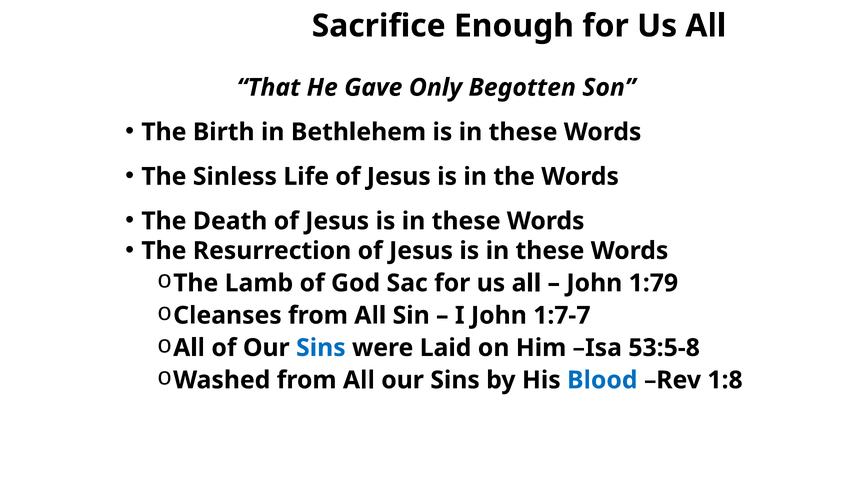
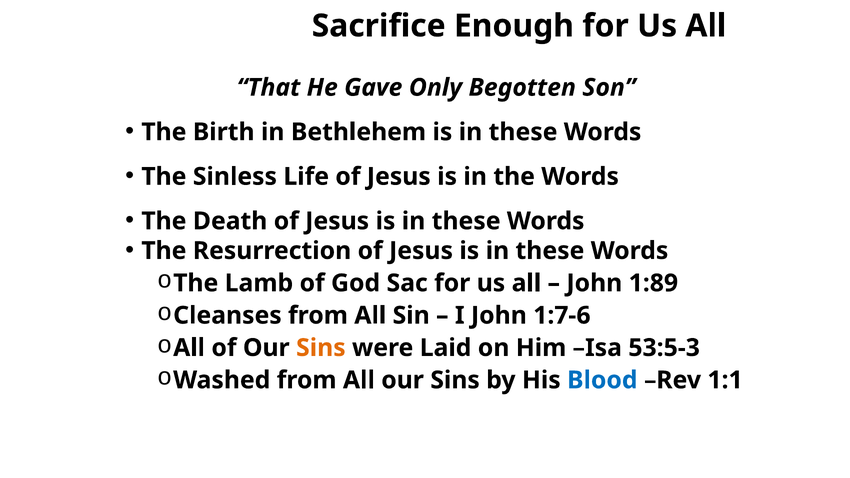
1:79: 1:79 -> 1:89 (653, 283)
1:7-7: 1:7-7 -> 1:7-6 (562, 316)
Sins colour: blue -> orange (321, 348)
53:5-8: 53:5-8 -> 53:5-3 (664, 348)
1:8: 1:8 -> 1:1 (725, 380)
